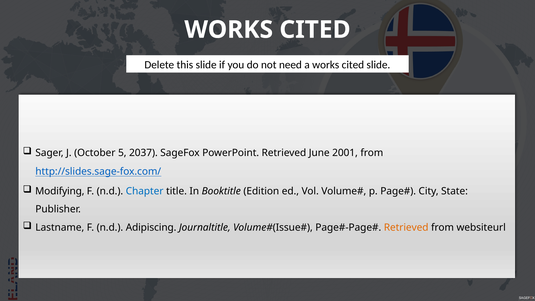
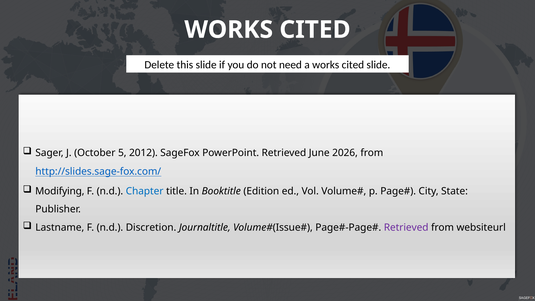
2037: 2037 -> 2012 (143, 153)
2001: 2001 -> 2026 (345, 153)
Adipiscing: Adipiscing -> Discretion (151, 227)
Retrieved colour: orange -> purple (406, 227)
